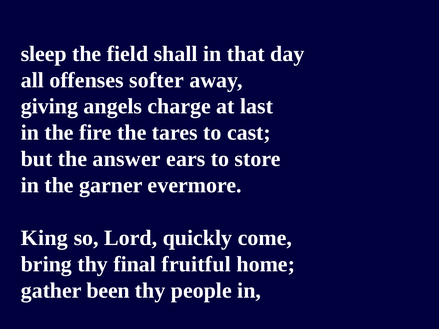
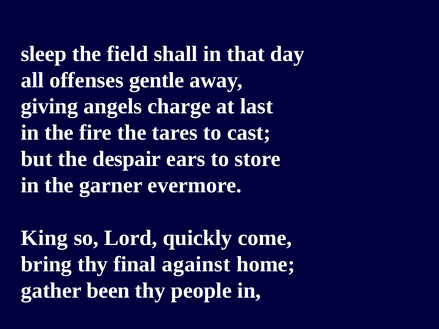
softer: softer -> gentle (157, 80)
answer: answer -> despair (127, 159)
fruitful: fruitful -> against (196, 265)
